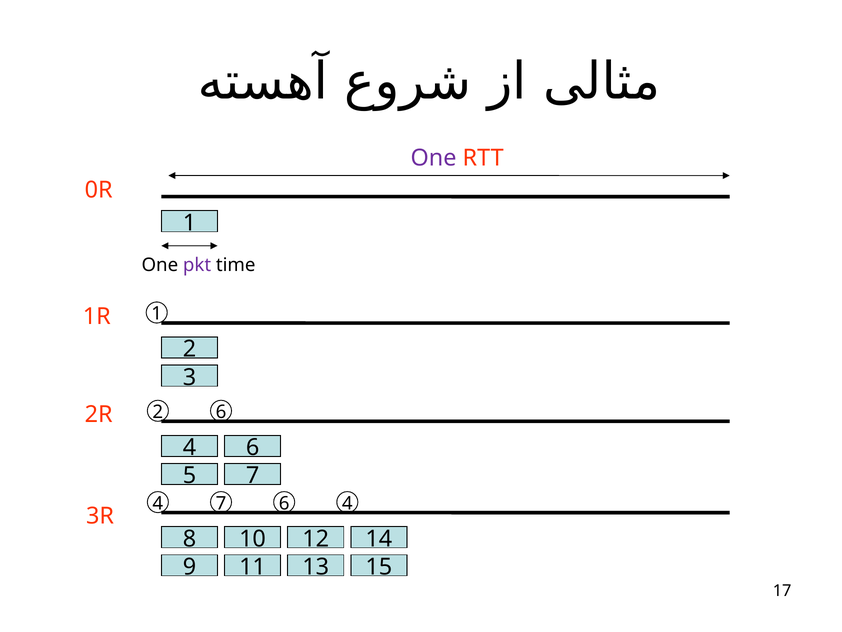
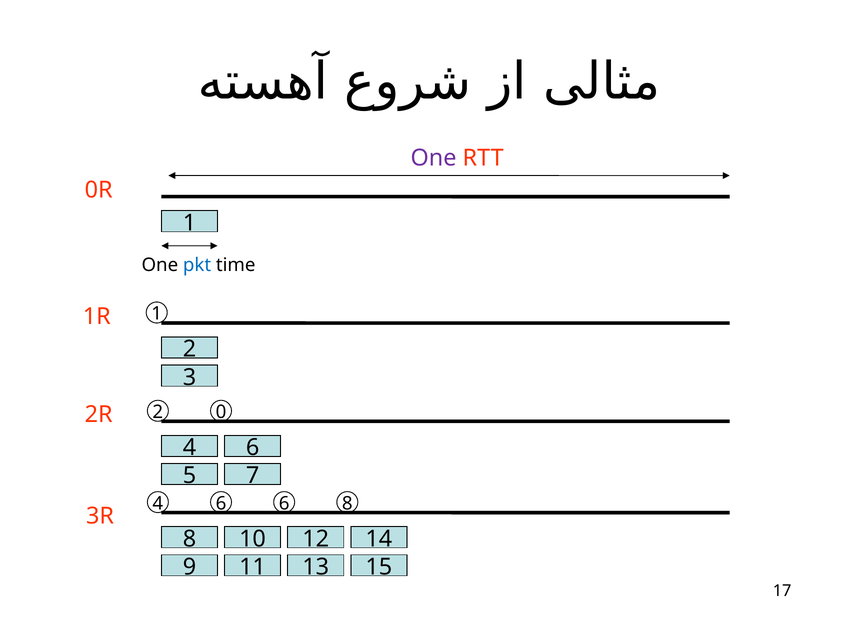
pkt colour: purple -> blue (197, 265)
2 6: 6 -> 0 (221, 412)
4 7: 7 -> 6 (221, 503)
4: 4 -> 8 (347, 503)
